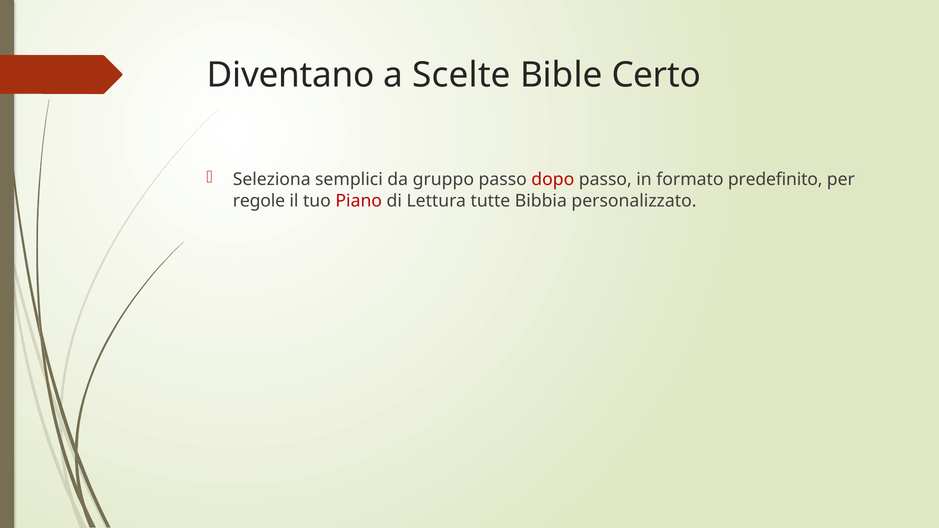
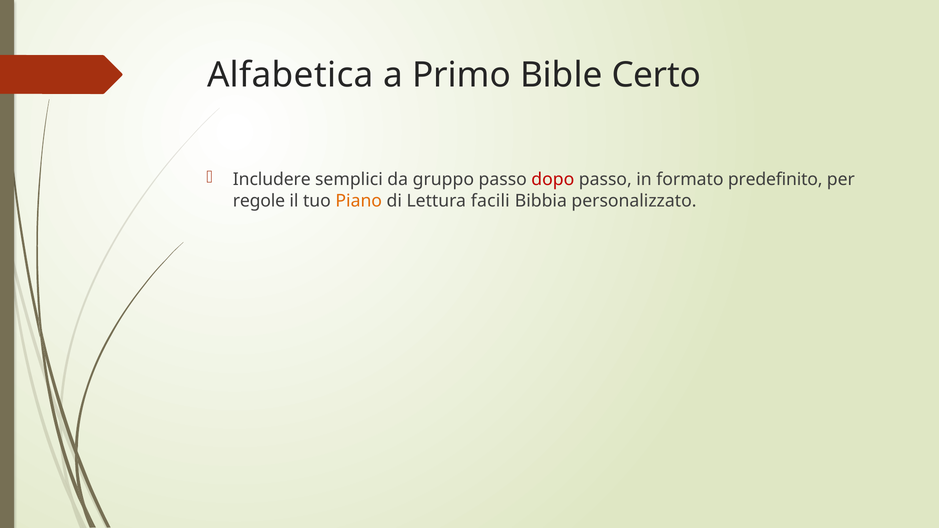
Diventano: Diventano -> Alfabetica (290, 75)
Scelte: Scelte -> Primo (462, 75)
Seleziona: Seleziona -> Includere (272, 180)
Piano colour: red -> orange (359, 201)
tutte: tutte -> facili (490, 201)
